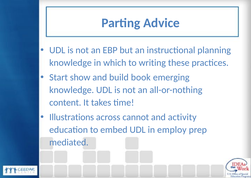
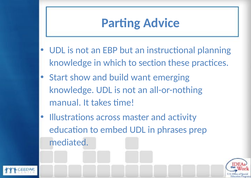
writing: writing -> section (152, 63)
book: book -> want (141, 77)
content: content -> manual (65, 102)
cannot: cannot -> master (136, 117)
employ: employ -> phrases (172, 129)
